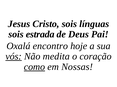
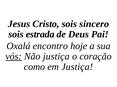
línguas: línguas -> sincero (94, 24)
Não medita: medita -> justiça (56, 57)
como underline: present -> none (34, 67)
em Nossas: Nossas -> Justiça (77, 67)
